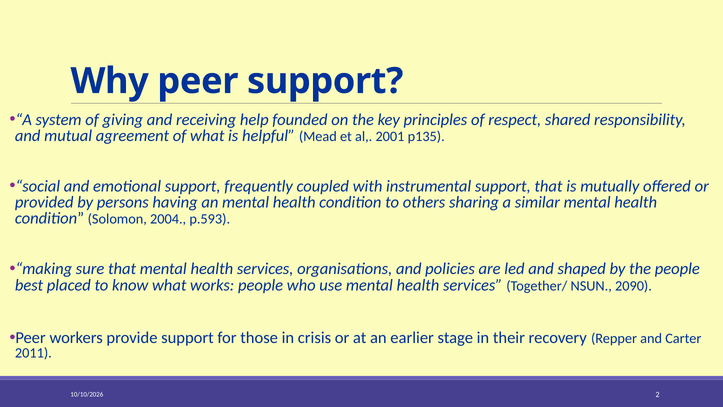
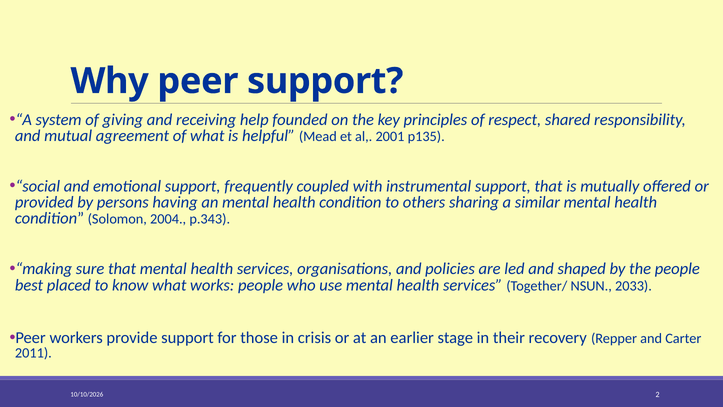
p.593: p.593 -> p.343 (210, 219)
2090: 2090 -> 2033 (633, 286)
